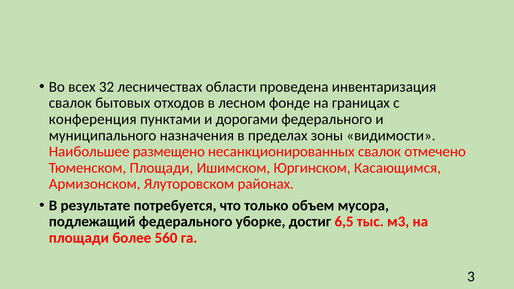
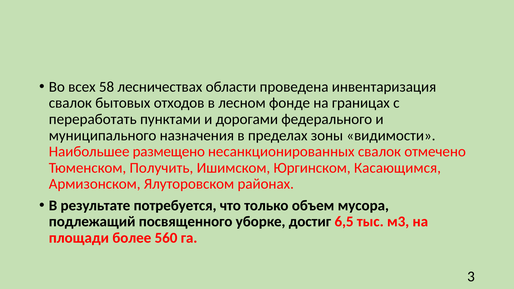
32: 32 -> 58 (107, 87)
конференция: конференция -> переработать (93, 119)
Тюменском Площади: Площади -> Получить (161, 168)
подлежащий федерального: федерального -> посвященного (186, 222)
